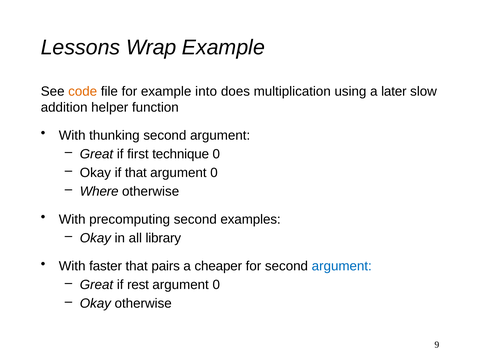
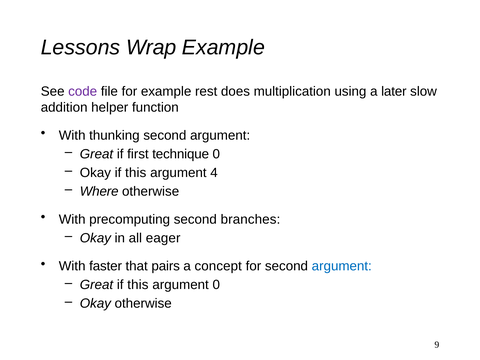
code colour: orange -> purple (83, 91)
into: into -> rest (206, 91)
Okay if that: that -> this (136, 173)
0: 0 -> 4 (214, 173)
examples: examples -> branches (250, 219)
library: library -> eager (163, 238)
cheaper: cheaper -> concept (218, 266)
Great if rest: rest -> this (138, 285)
